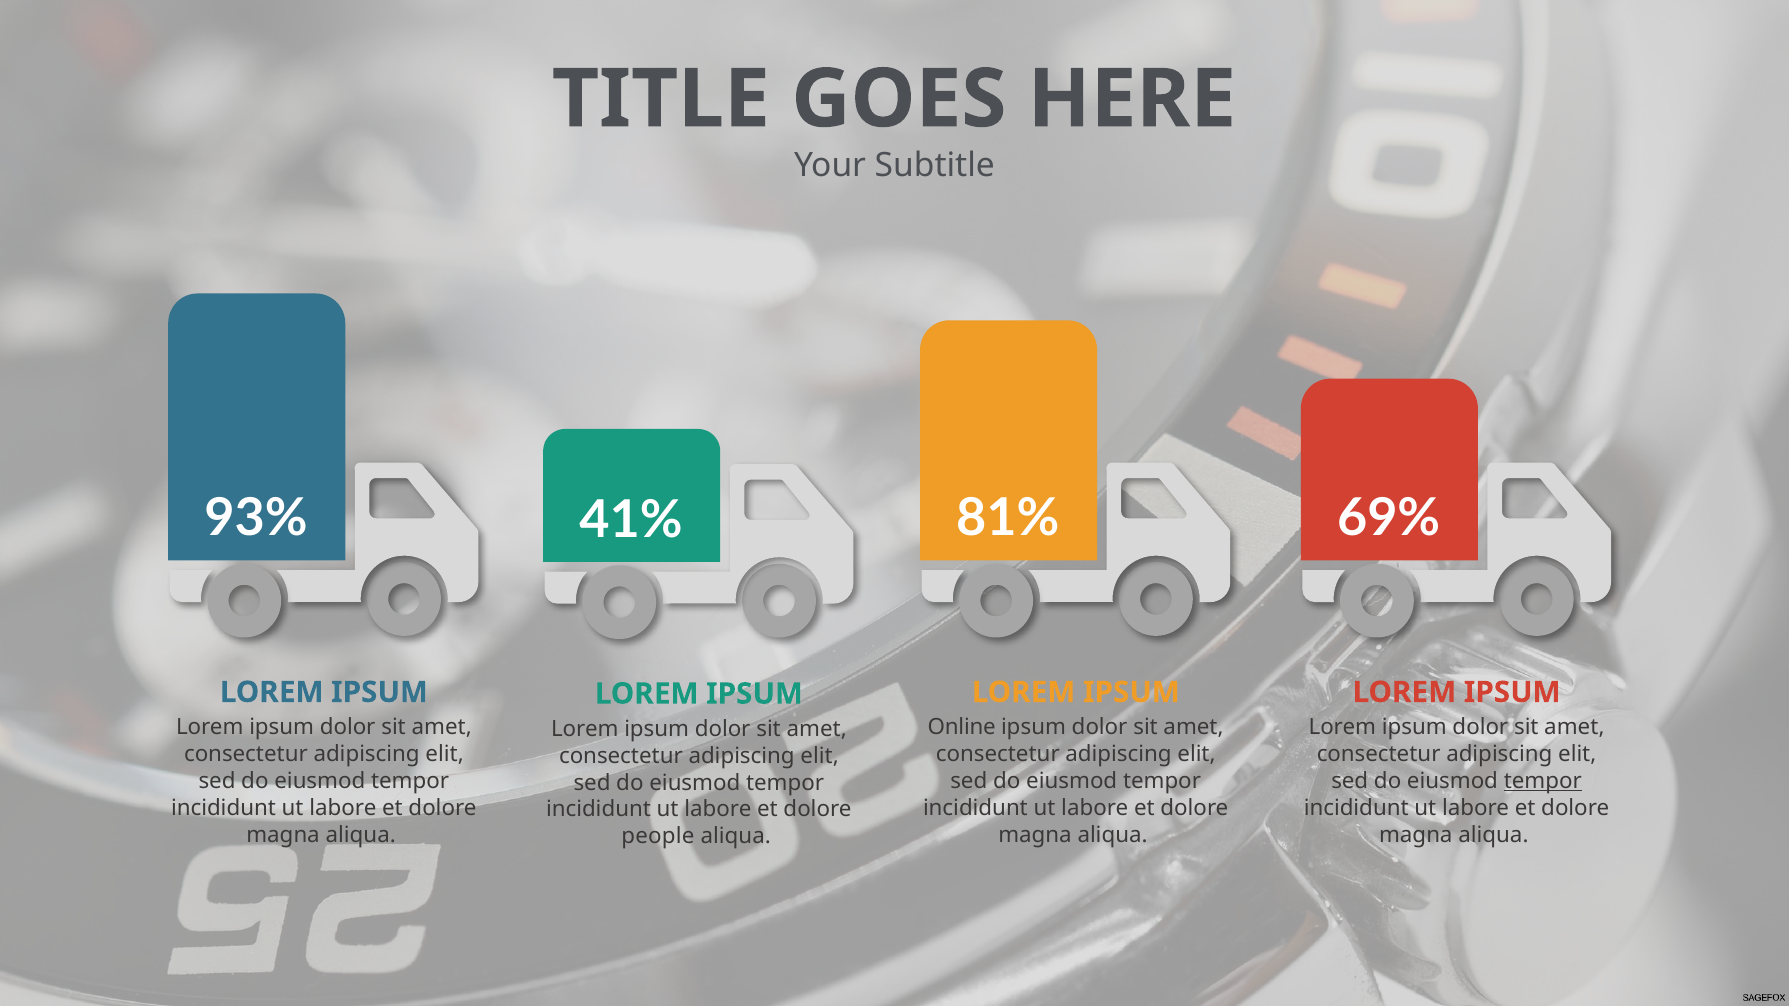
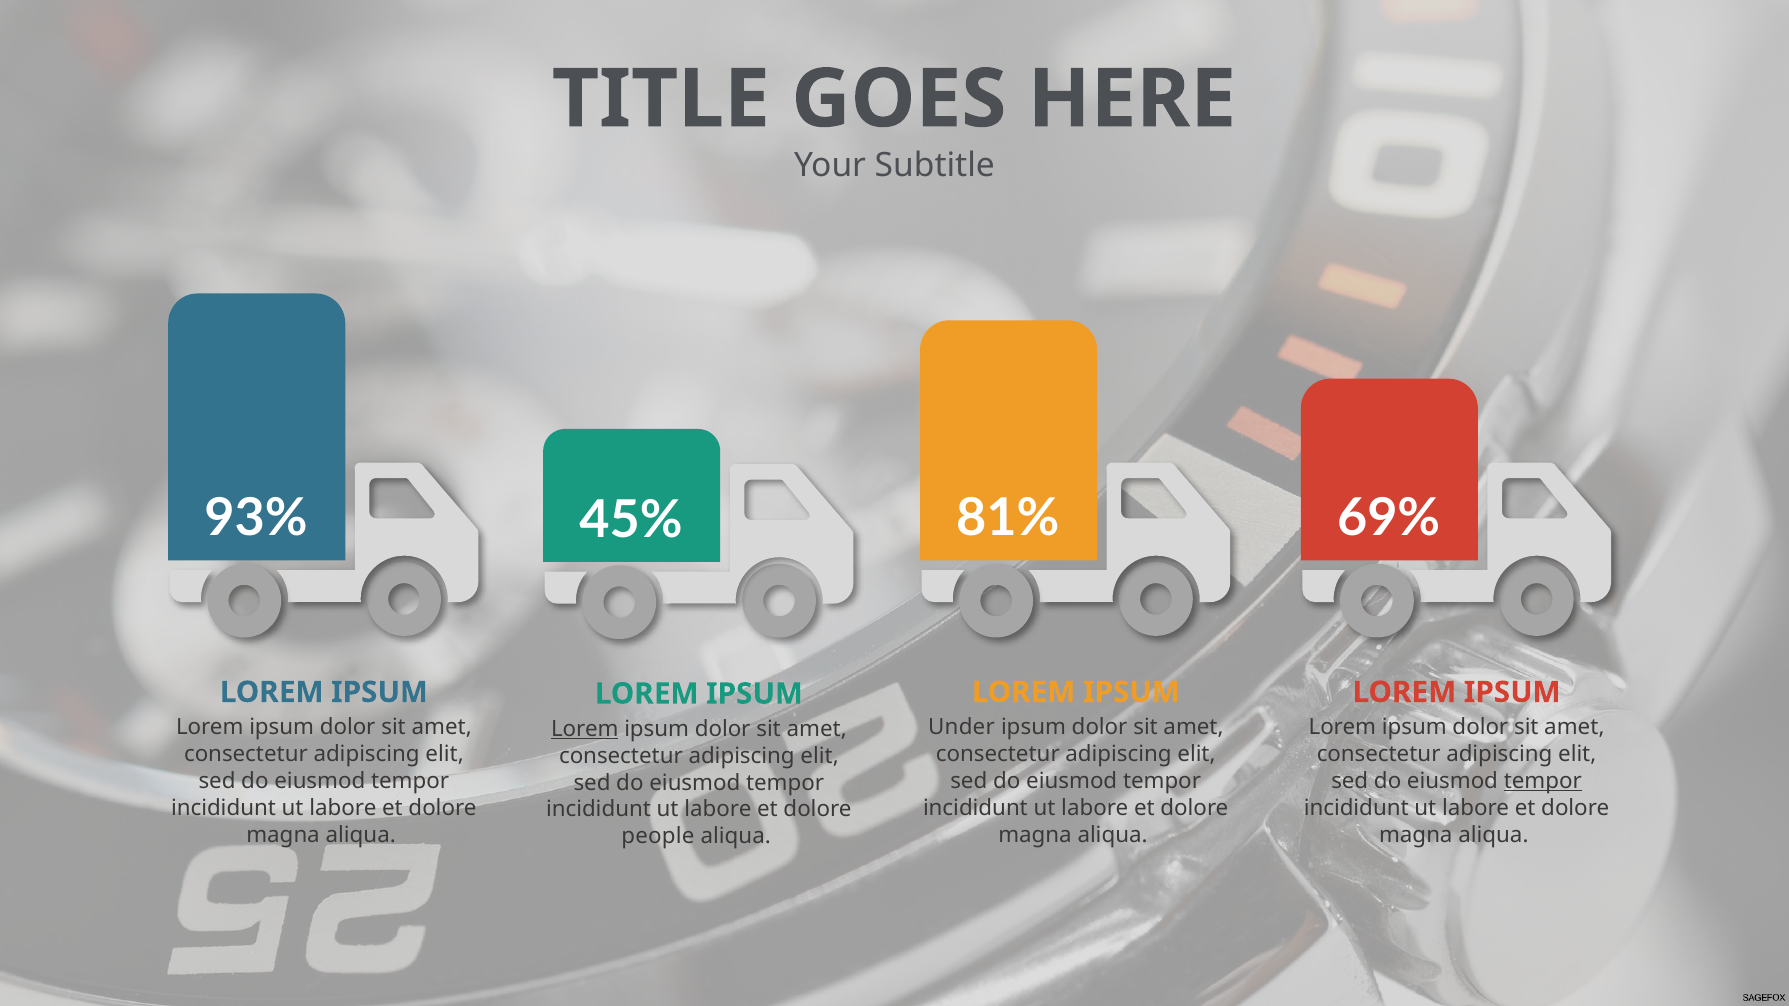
41%: 41% -> 45% (631, 520)
Online: Online -> Under (961, 728)
Lorem underline: none -> present (585, 729)
